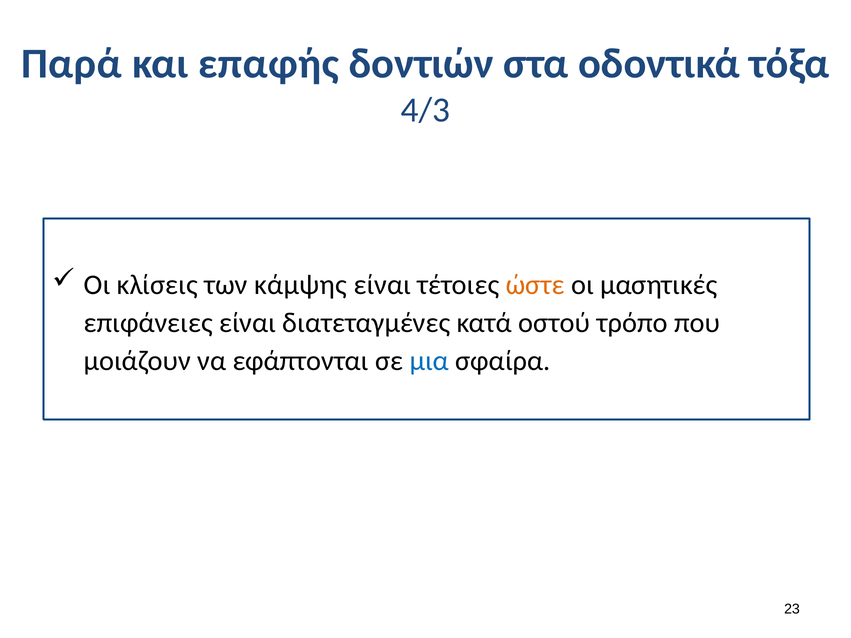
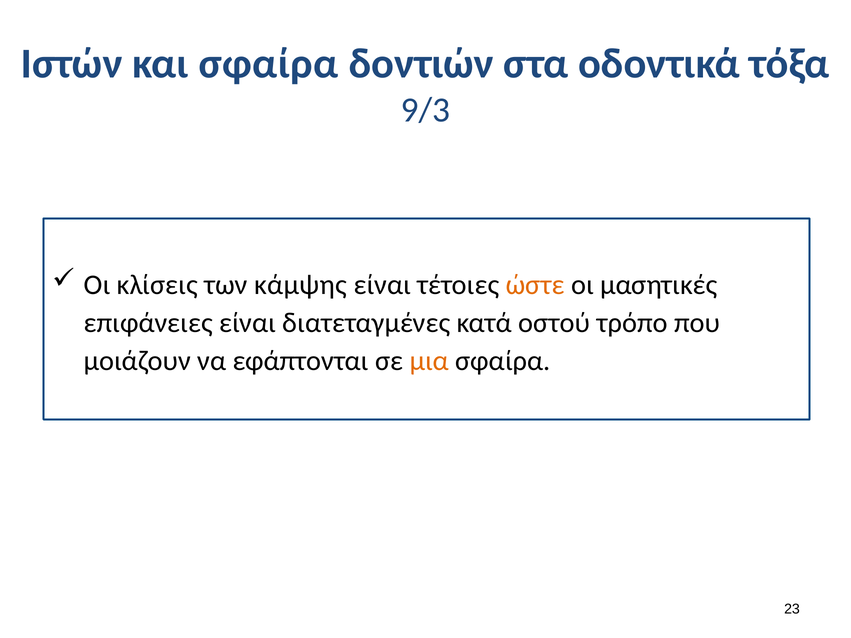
Παρά: Παρά -> Ιστών (72, 64)
και επαφής: επαφής -> σφαίρα (268, 64)
4/3: 4/3 -> 9/3 (426, 110)
μια colour: blue -> orange (429, 361)
